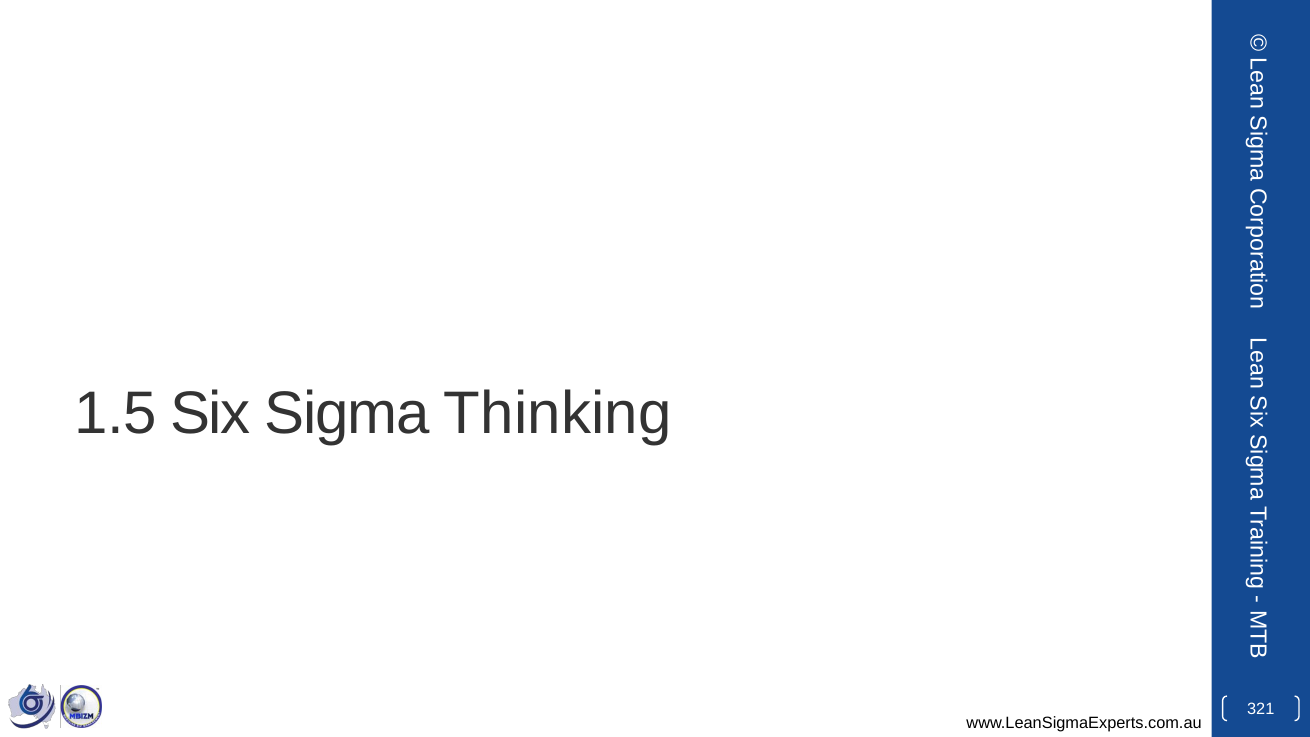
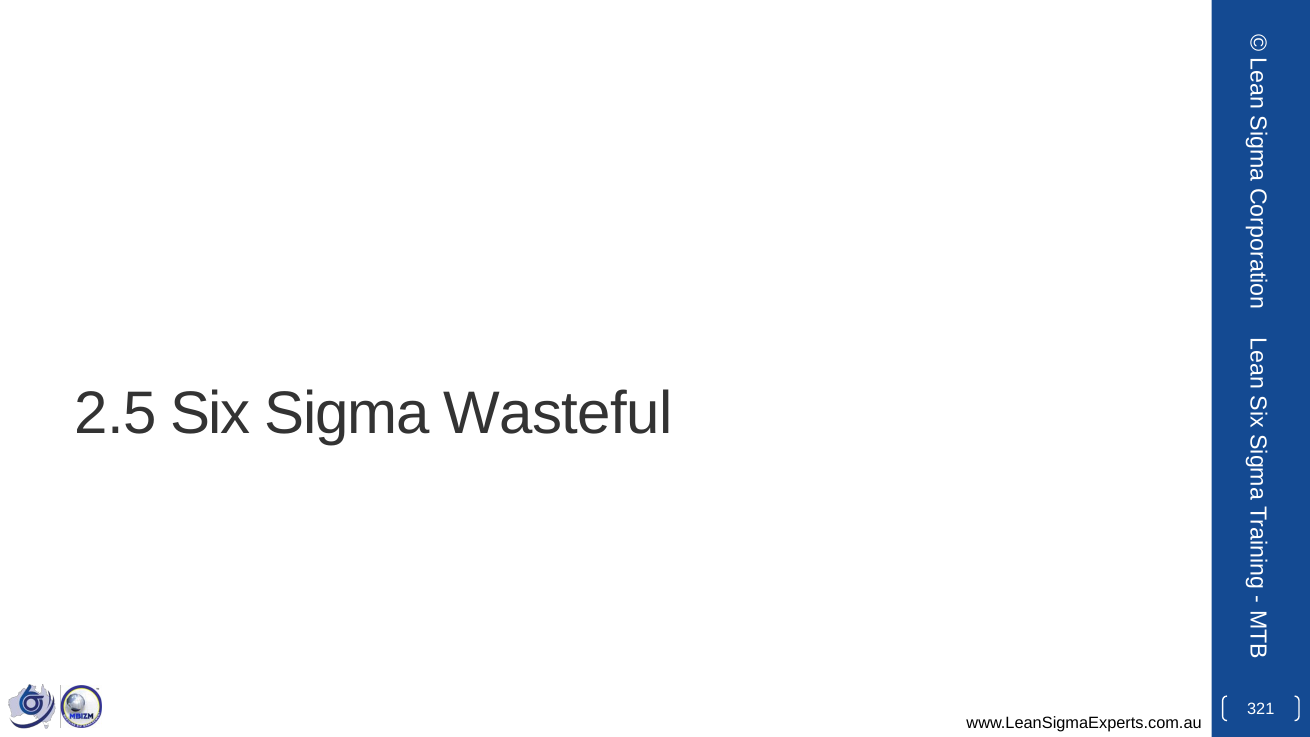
1.5: 1.5 -> 2.5 (116, 414)
Thinking: Thinking -> Wasteful (558, 414)
